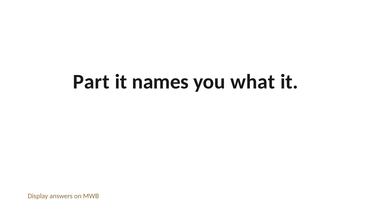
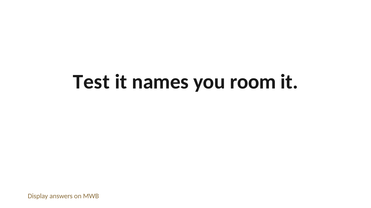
Part: Part -> Test (91, 82)
what: what -> room (253, 82)
